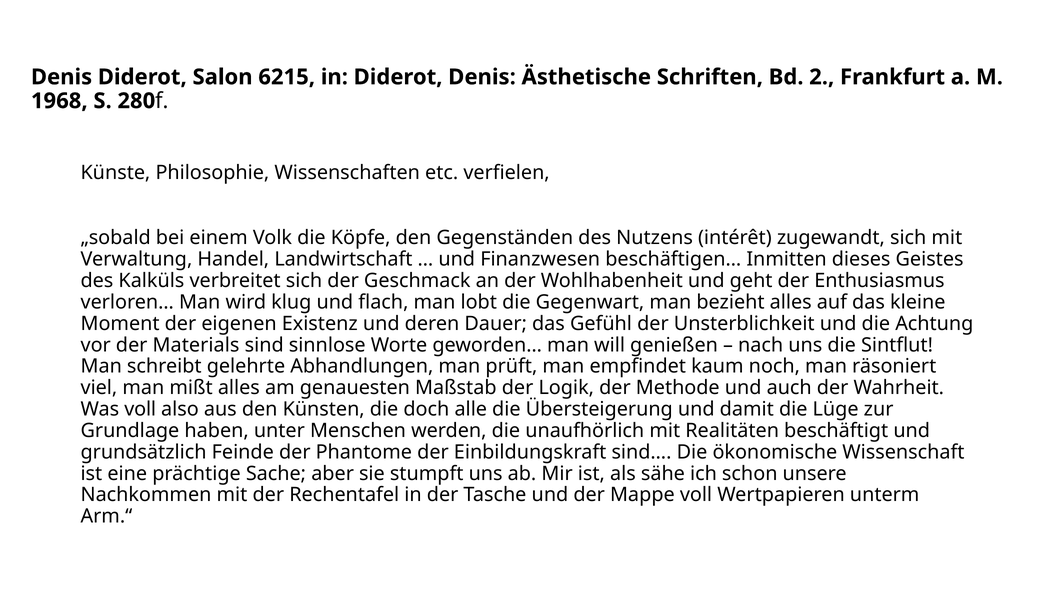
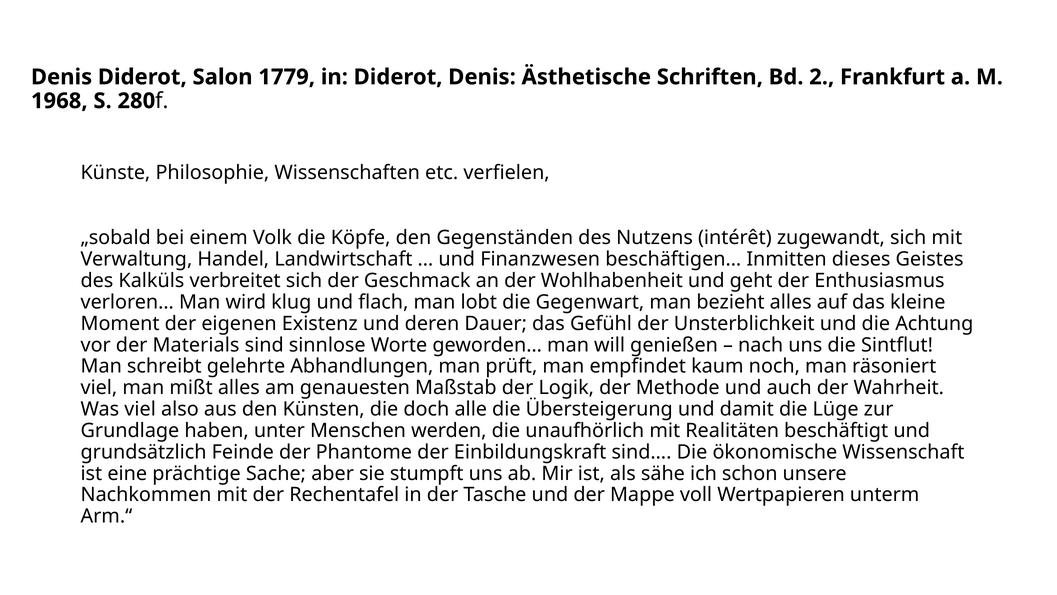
6215: 6215 -> 1779 (287, 77)
Was voll: voll -> viel (140, 409)
